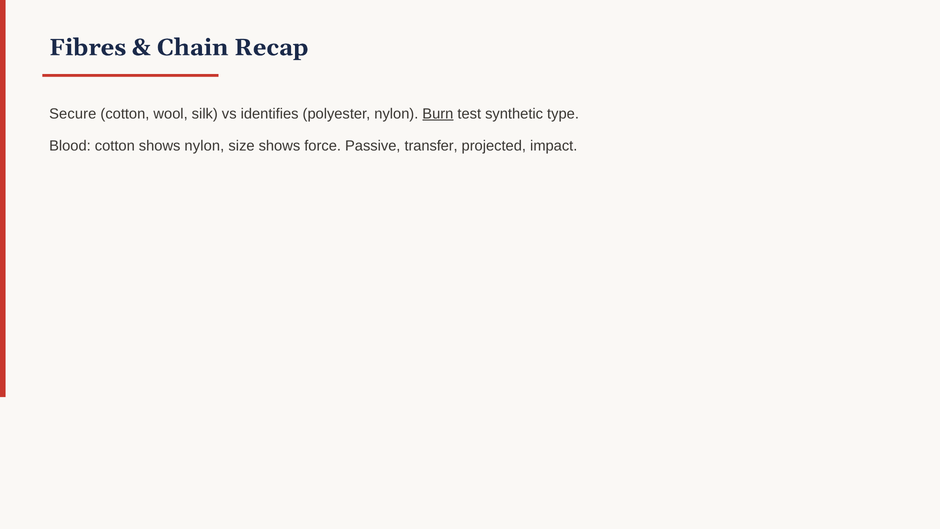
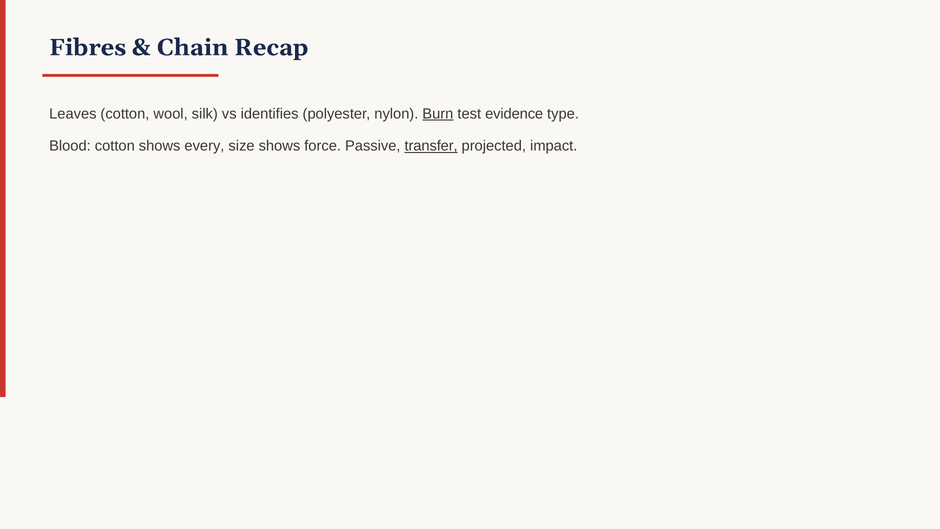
Secure: Secure -> Leaves (73, 114)
synthetic: synthetic -> evidence (514, 114)
shows nylon: nylon -> every (204, 146)
transfer underline: none -> present (431, 146)
